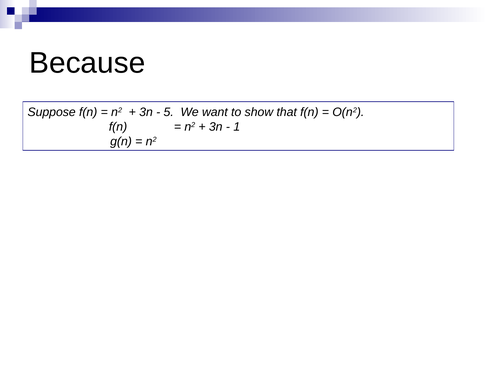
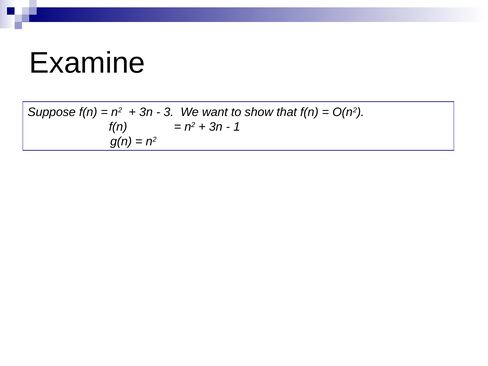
Because: Because -> Examine (87, 63)
5: 5 -> 3 (169, 112)
